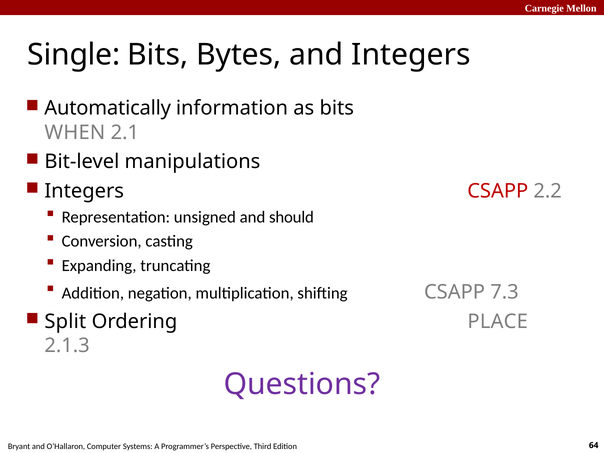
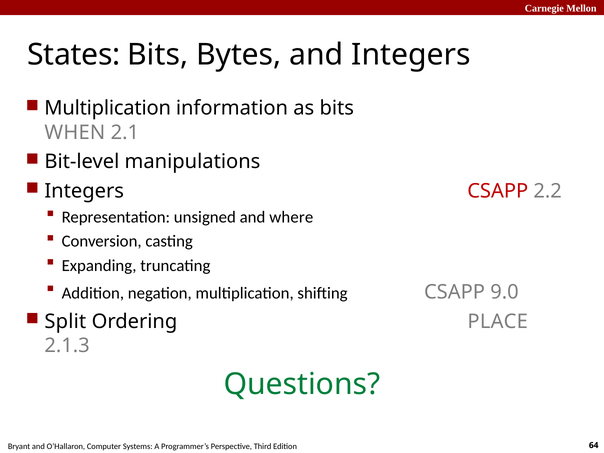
Single: Single -> States (74, 55)
Automatically: Automatically -> Multiplication (108, 108)
should: should -> where (291, 217)
7.3: 7.3 -> 9.0 (504, 292)
Questions colour: purple -> green (302, 384)
